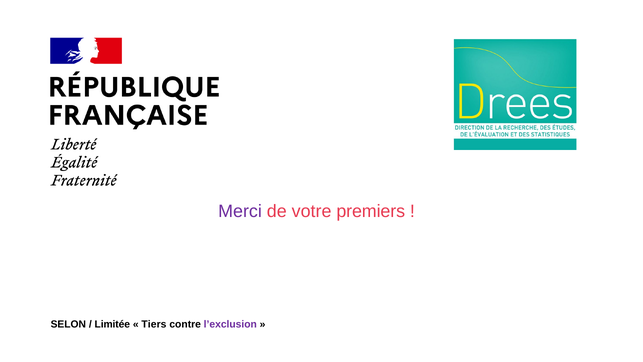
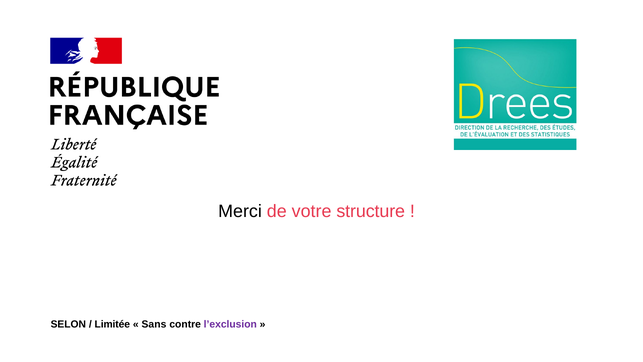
Merci colour: purple -> black (240, 211)
premiers: premiers -> structure (371, 211)
Tiers: Tiers -> Sans (154, 324)
